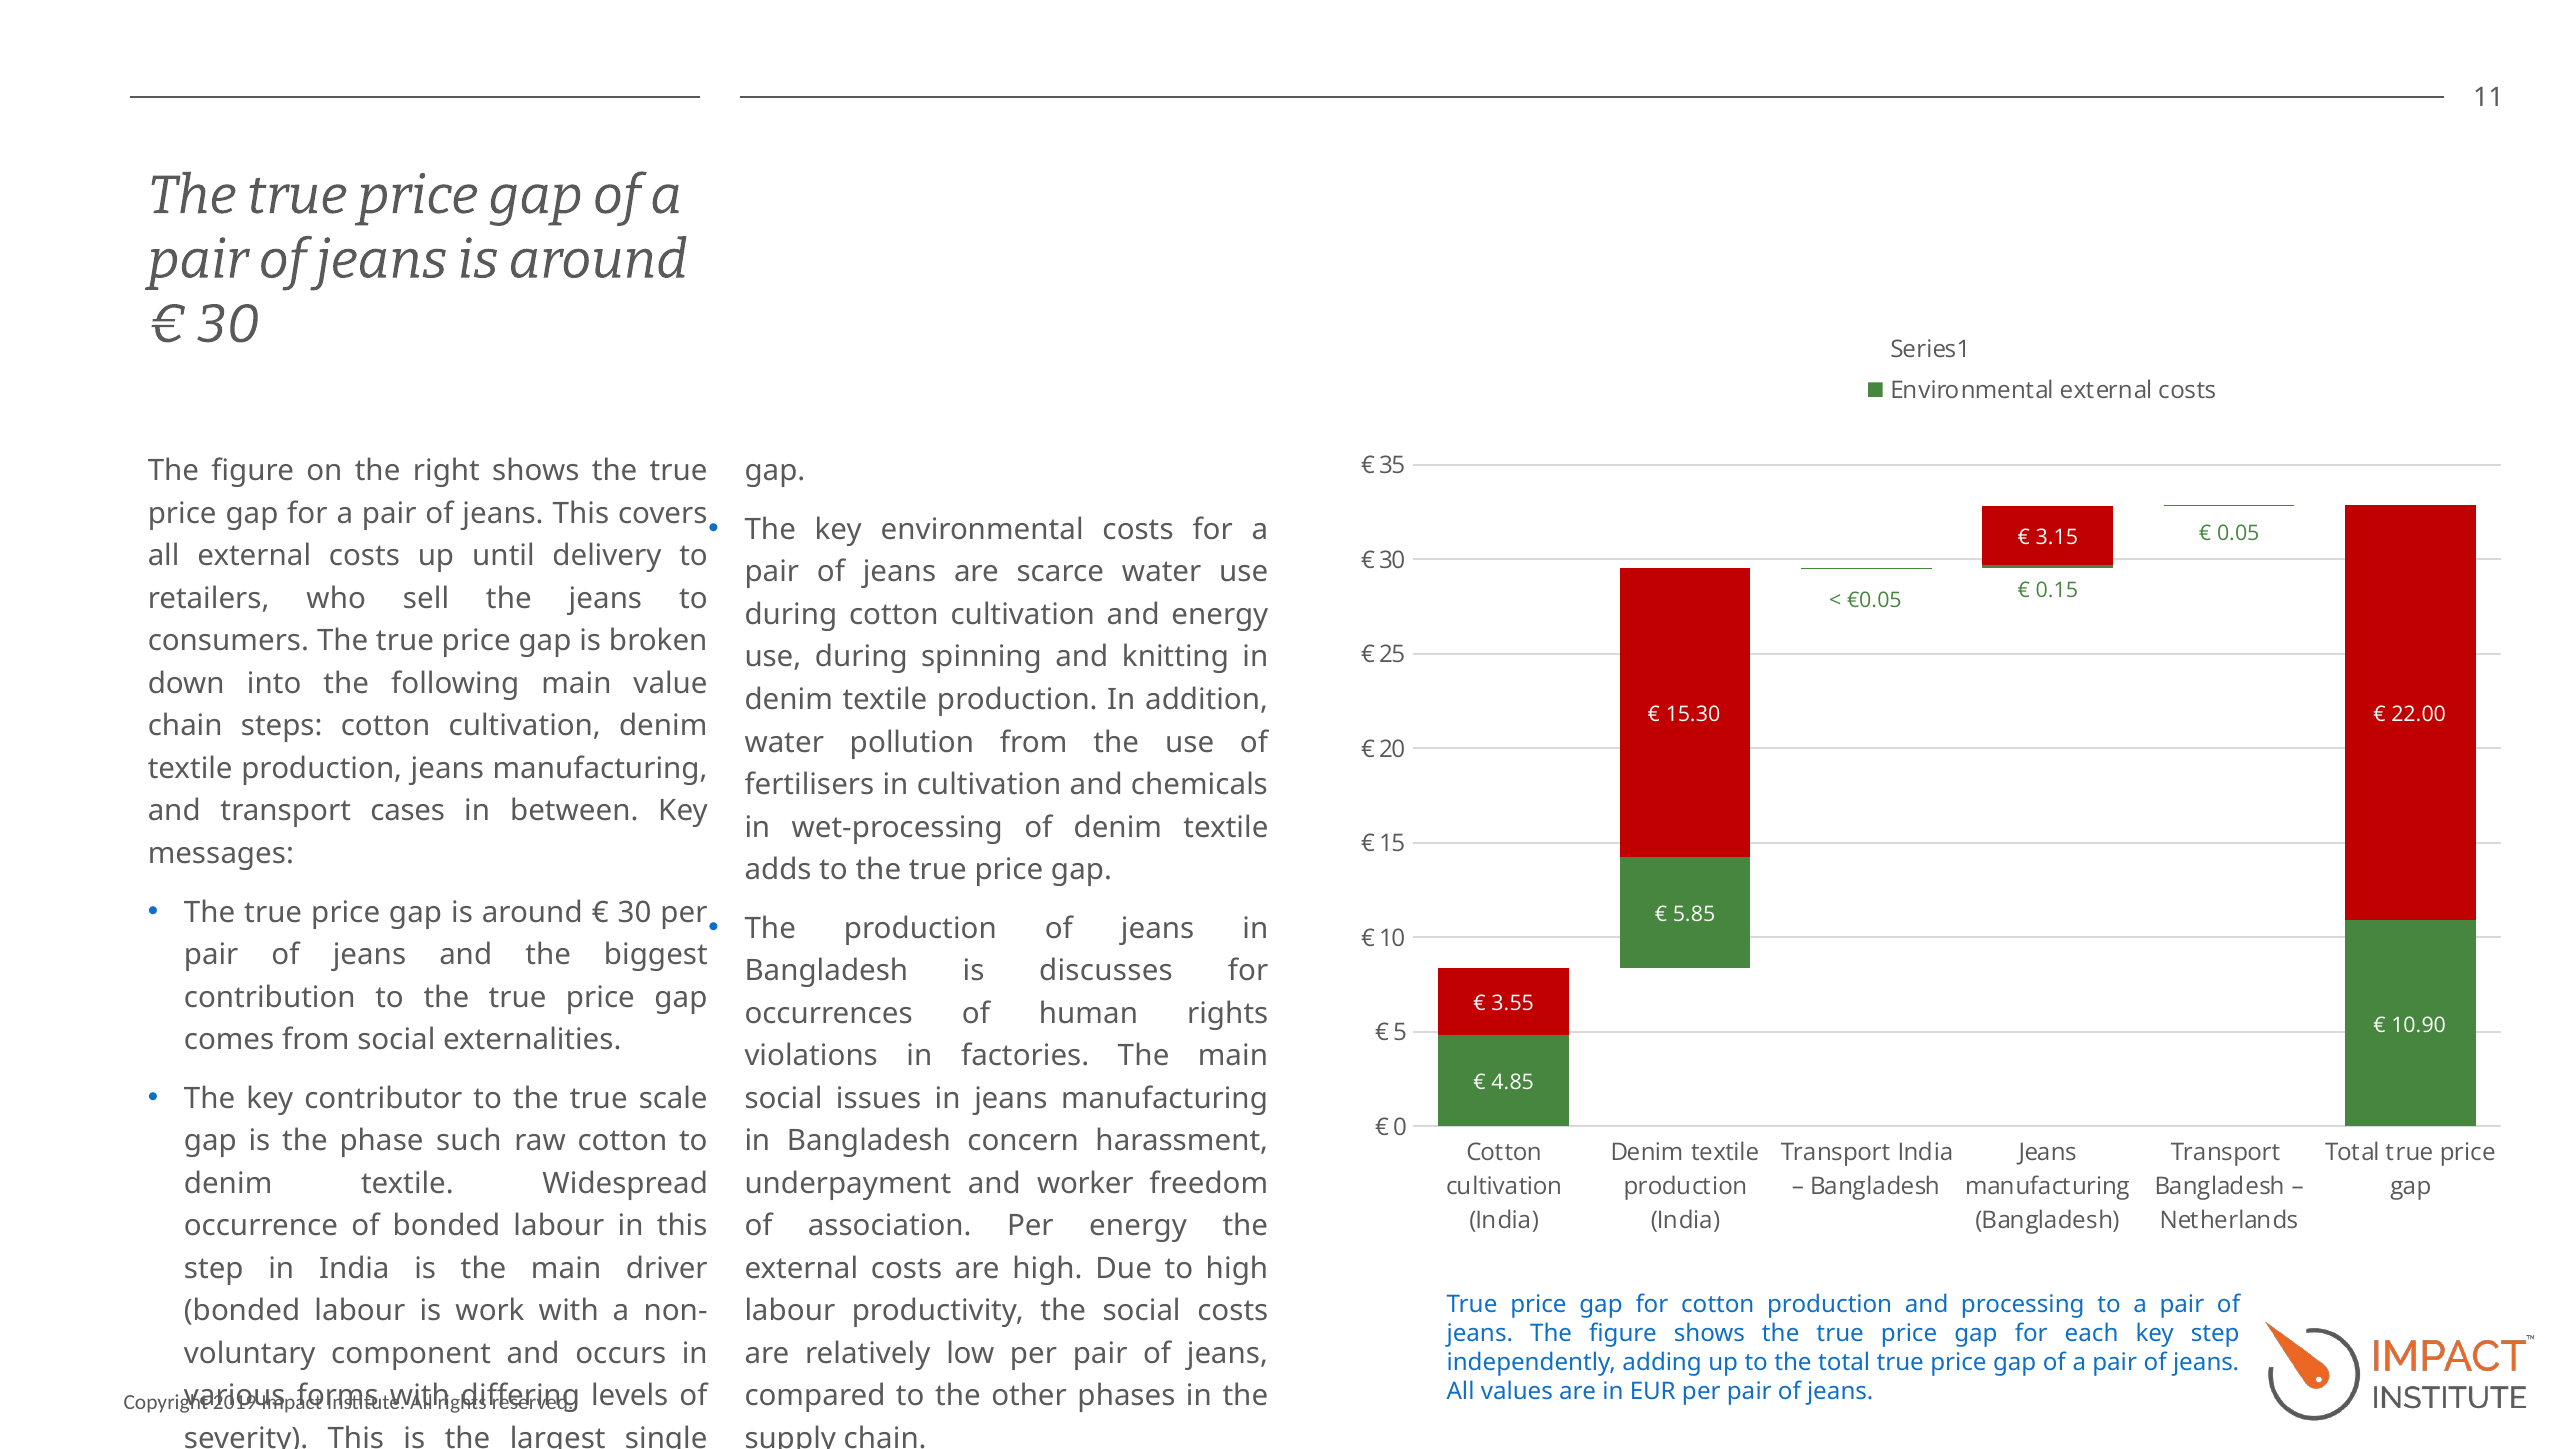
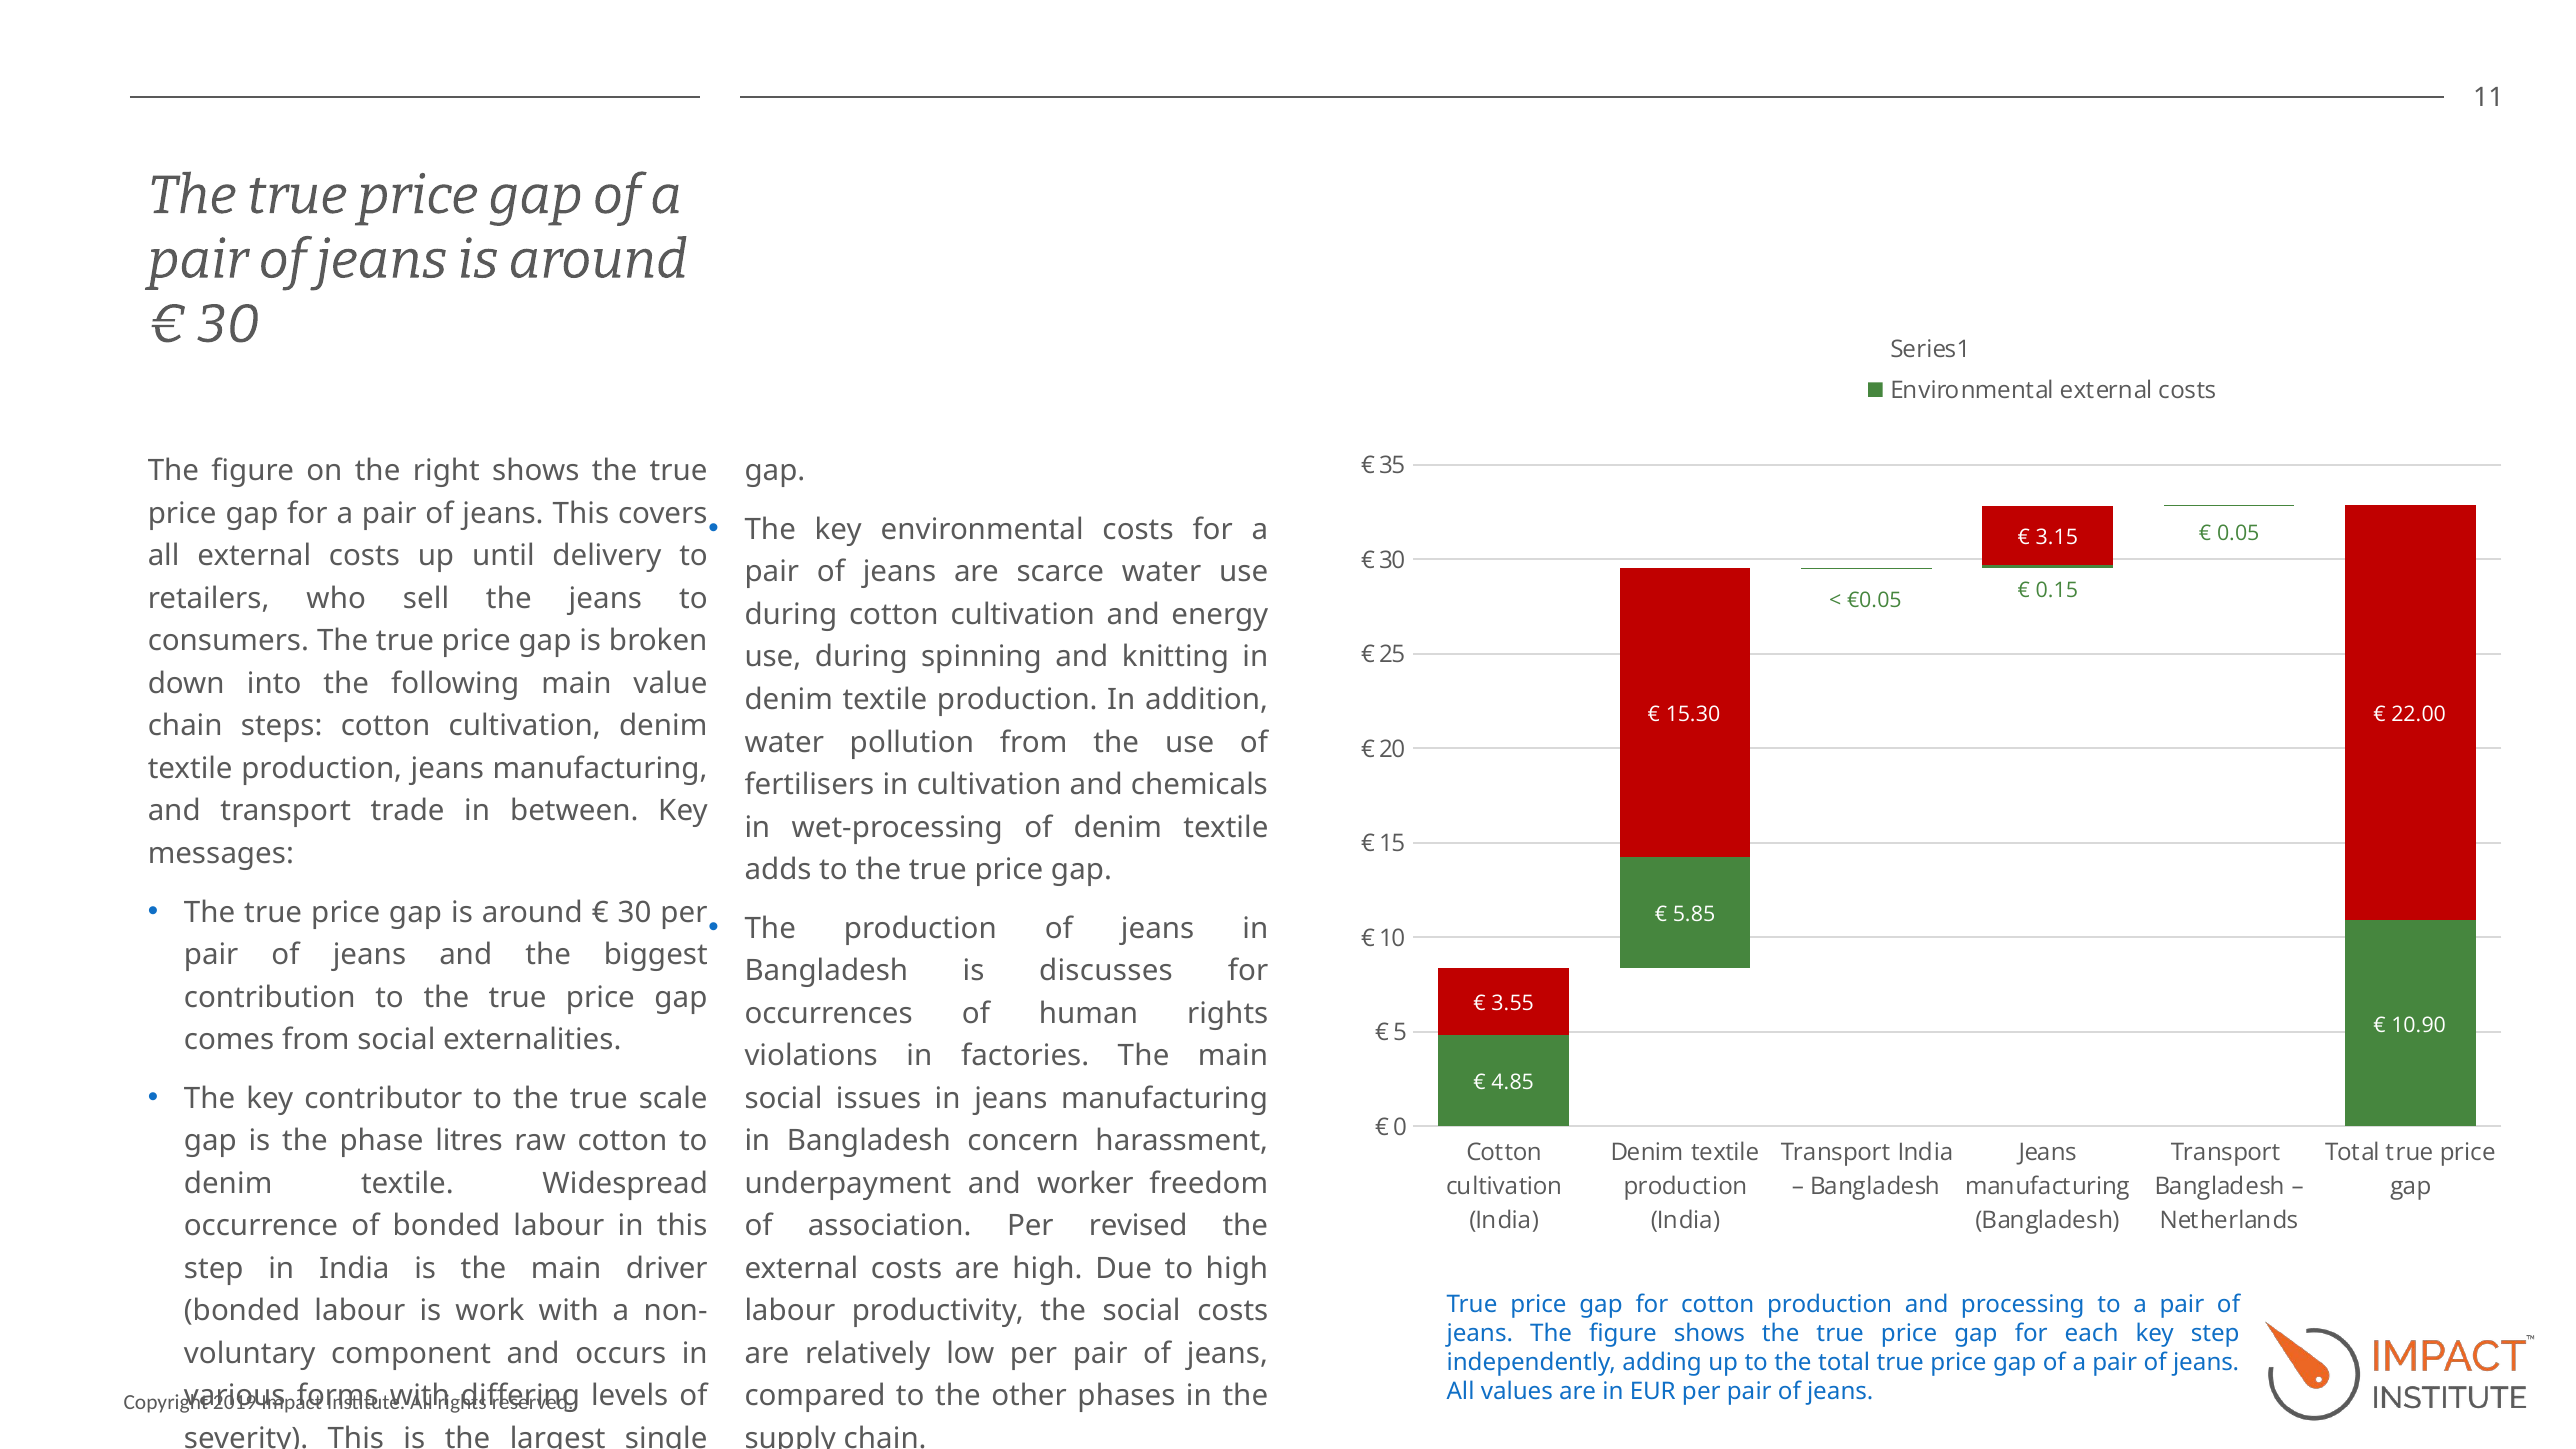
cases: cases -> trade (408, 811)
such: such -> litres (469, 1141)
Per energy: energy -> revised (1138, 1226)
